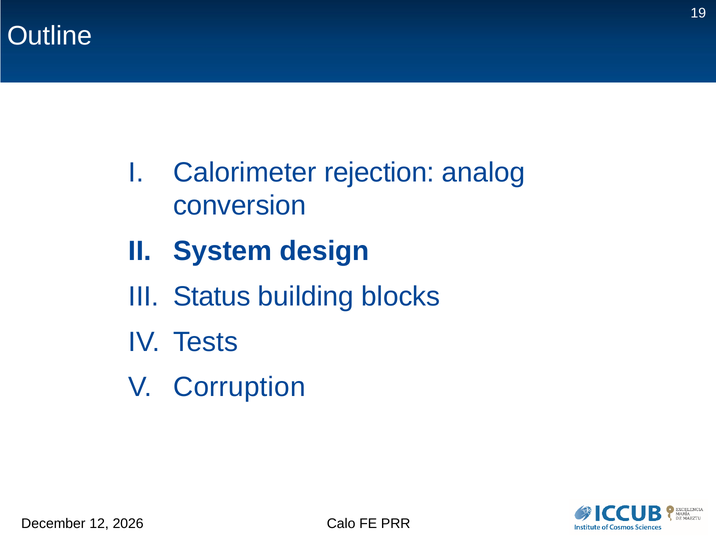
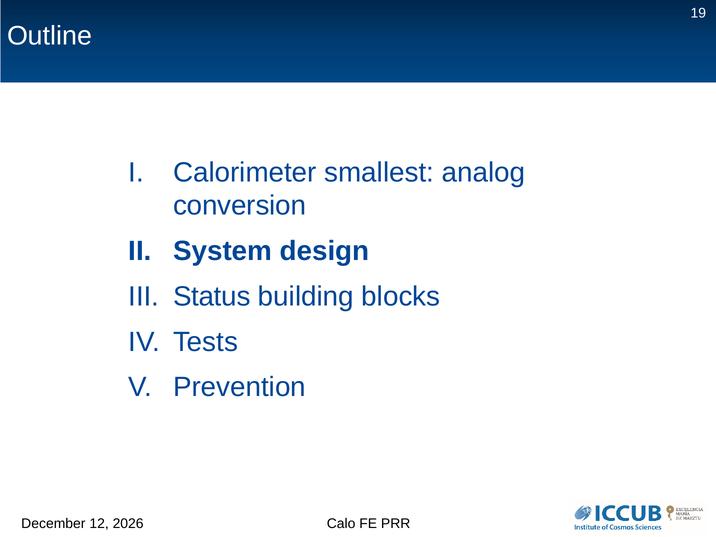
rejection: rejection -> smallest (379, 172)
Corruption: Corruption -> Prevention (240, 387)
